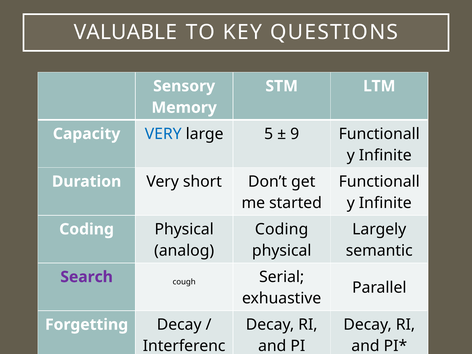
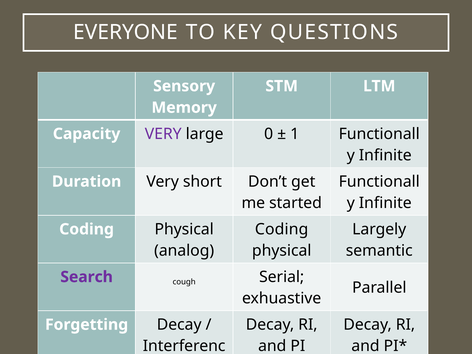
VALUABLE: VALUABLE -> EVERYONE (126, 32)
VERY colour: blue -> purple (163, 134)
5: 5 -> 0 (269, 134)
9: 9 -> 1 (295, 134)
